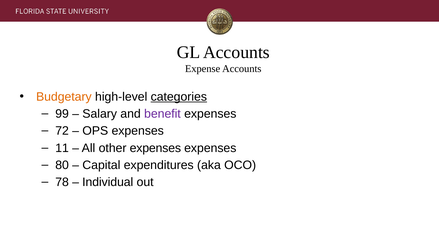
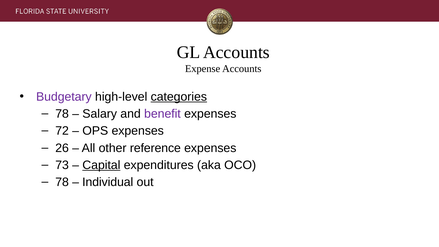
Budgetary colour: orange -> purple (64, 97)
99: 99 -> 78 (62, 114)
11: 11 -> 26 (62, 148)
other expenses: expenses -> reference (155, 148)
80: 80 -> 73 (62, 165)
Capital underline: none -> present (101, 165)
